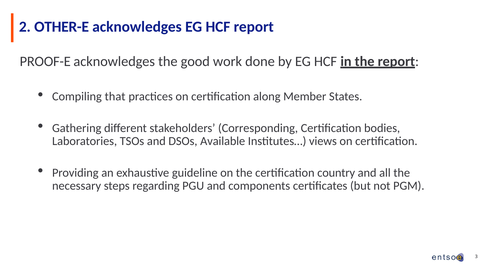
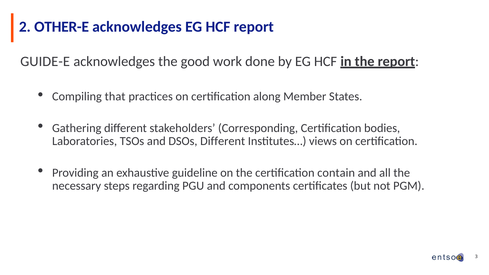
PROOF-E: PROOF-E -> GUIDE-E (45, 61)
DSOs Available: Available -> Different (223, 141)
country: country -> contain (336, 173)
